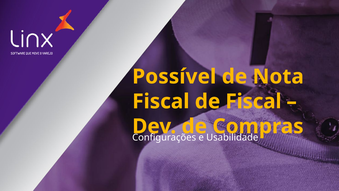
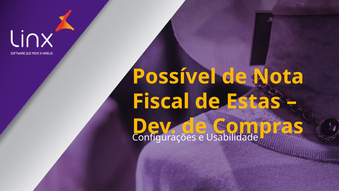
de Fiscal: Fiscal -> Estas (253, 101)
